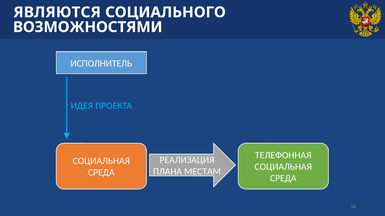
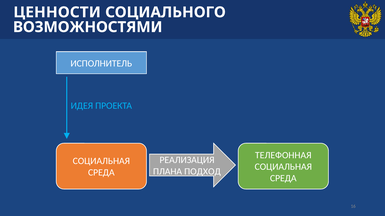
ЯВЛЯЮТСЯ: ЯВЛЯЮТСЯ -> ЦЕННОСТИ (57, 12)
МЕСТАМ: МЕСТАМ -> ПОДХОД (203, 172)
